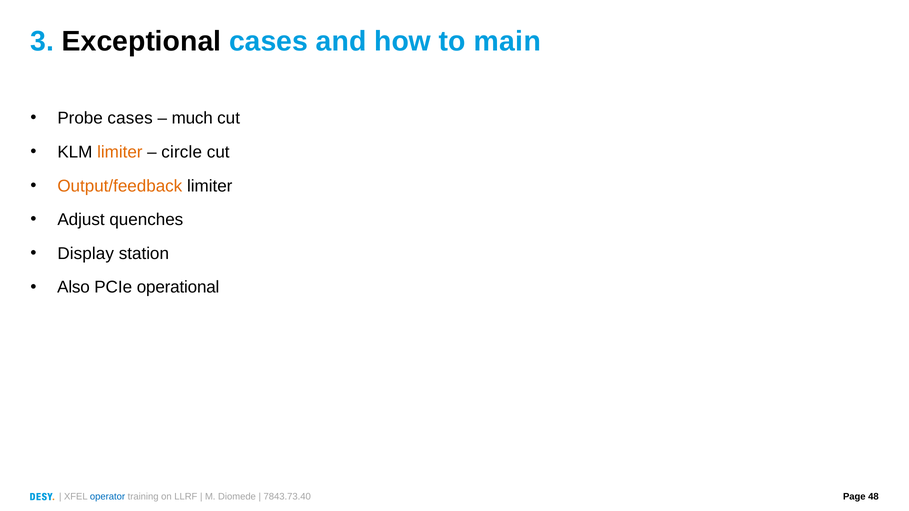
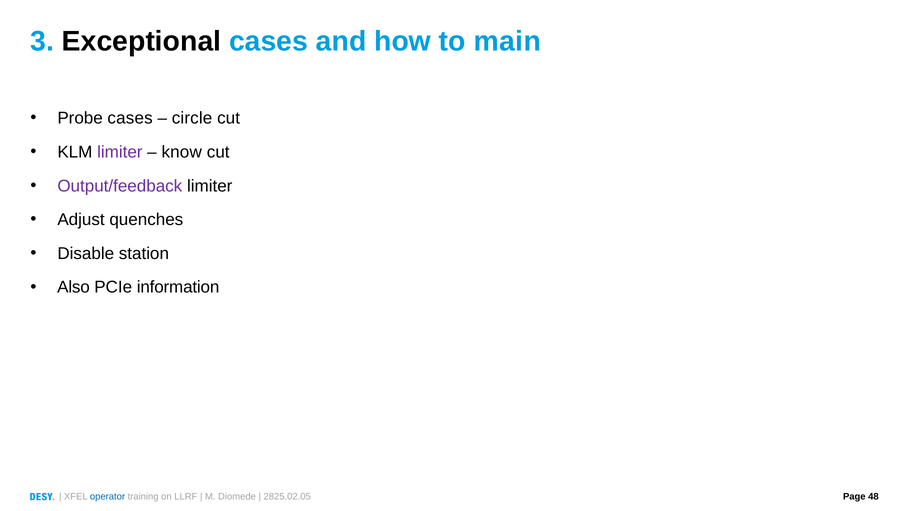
much: much -> circle (192, 118)
limiter colour: orange -> purple (120, 152)
circle: circle -> know (182, 152)
Output/feedback colour: orange -> purple (120, 186)
Display: Display -> Disable (86, 254)
operational: operational -> information (178, 288)
7843.73.40: 7843.73.40 -> 2825.02.05 (287, 497)
